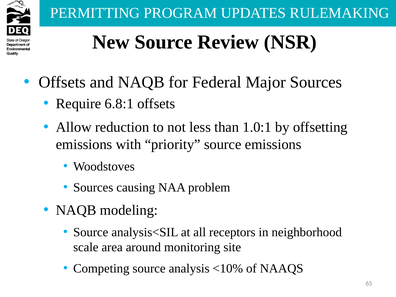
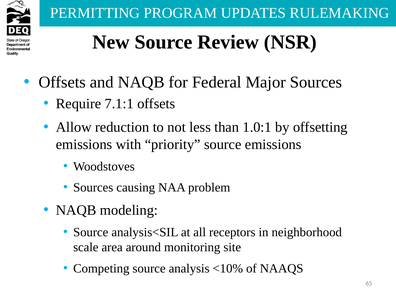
6.8:1: 6.8:1 -> 7.1:1 (119, 104)
